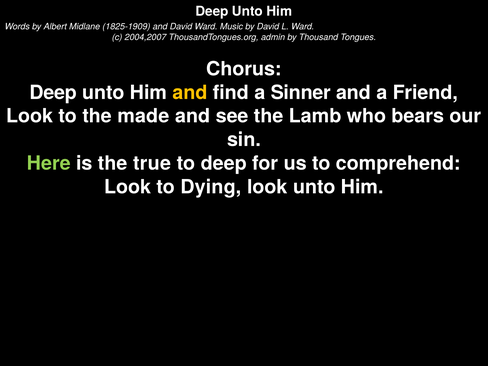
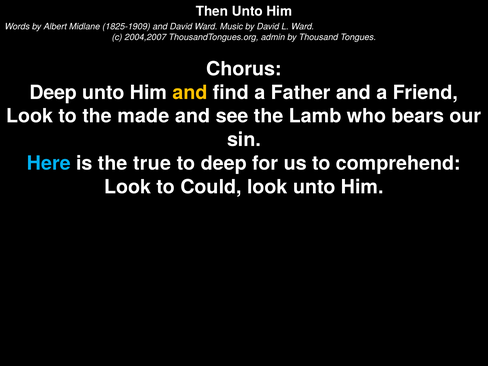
Deep: Deep -> Then (212, 11)
Sinner: Sinner -> Father (301, 93)
Here colour: light green -> light blue (49, 163)
Dying: Dying -> Could (211, 187)
